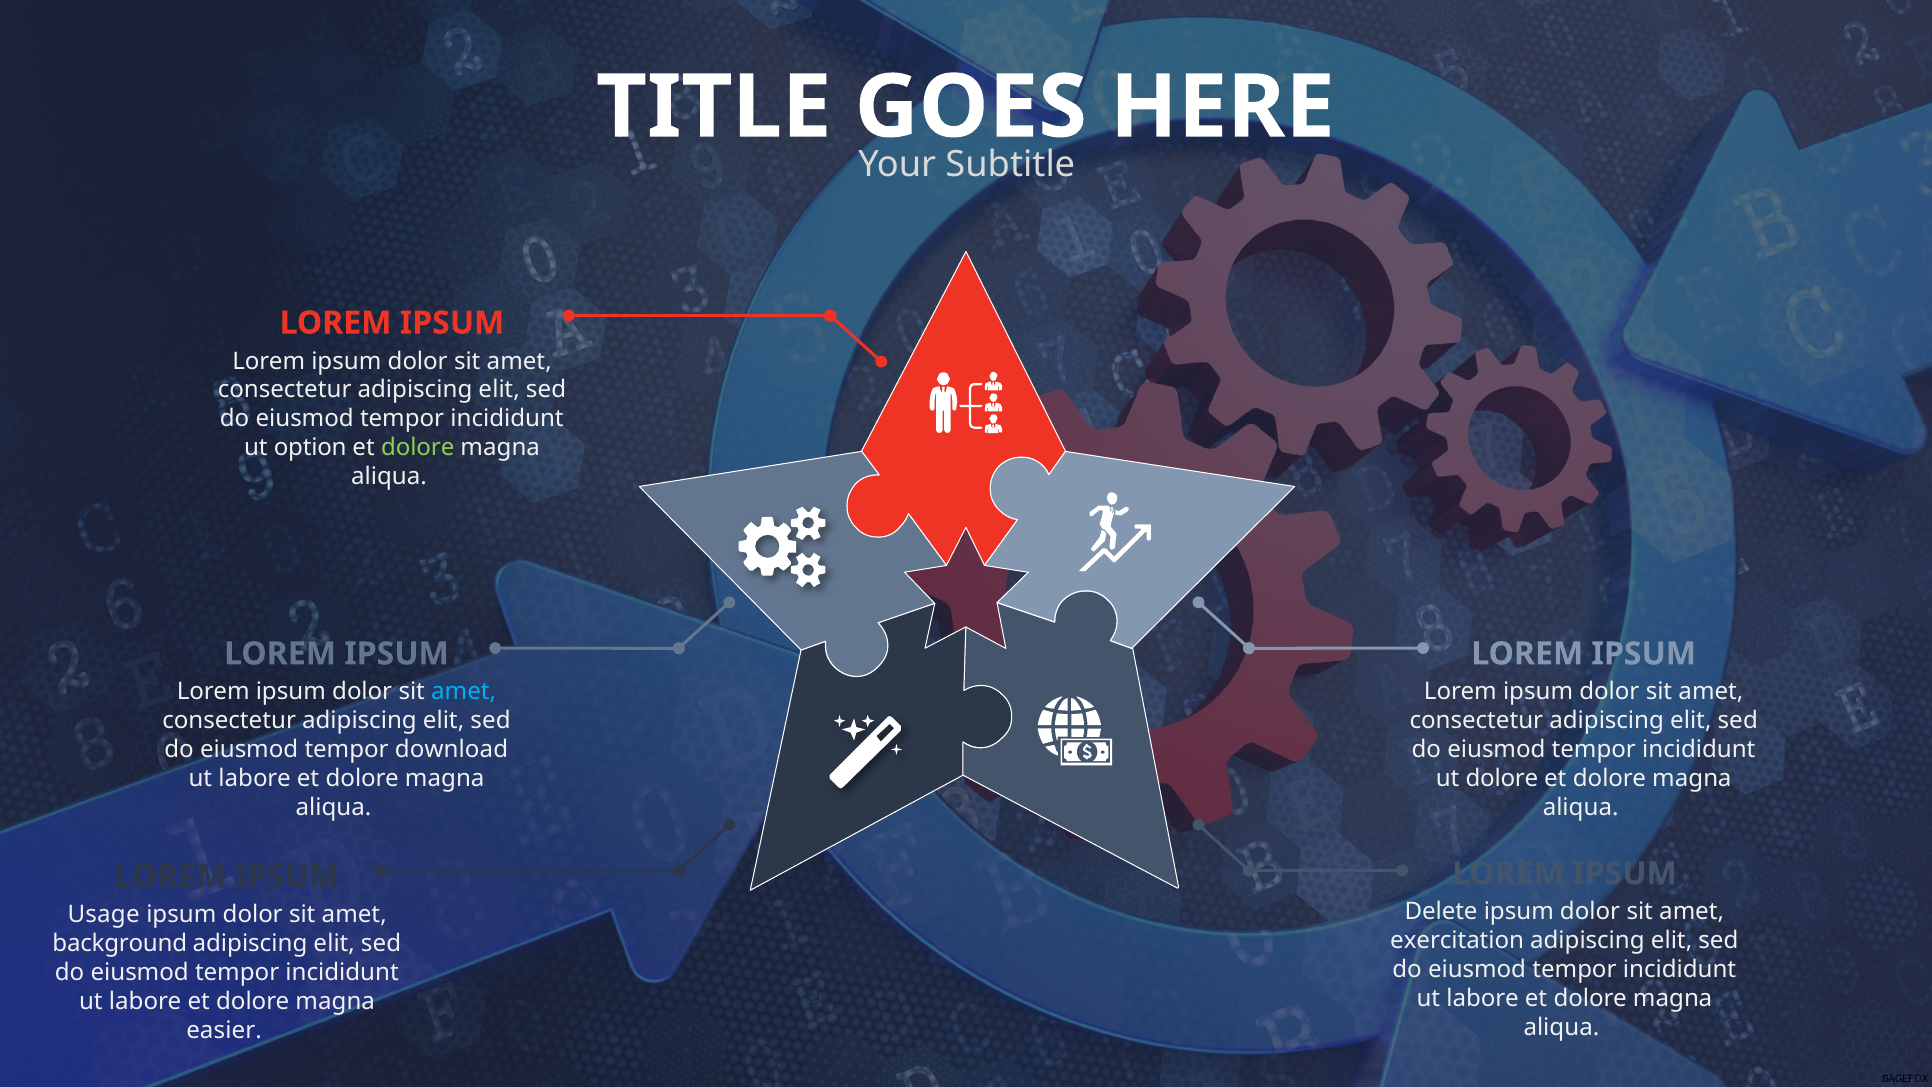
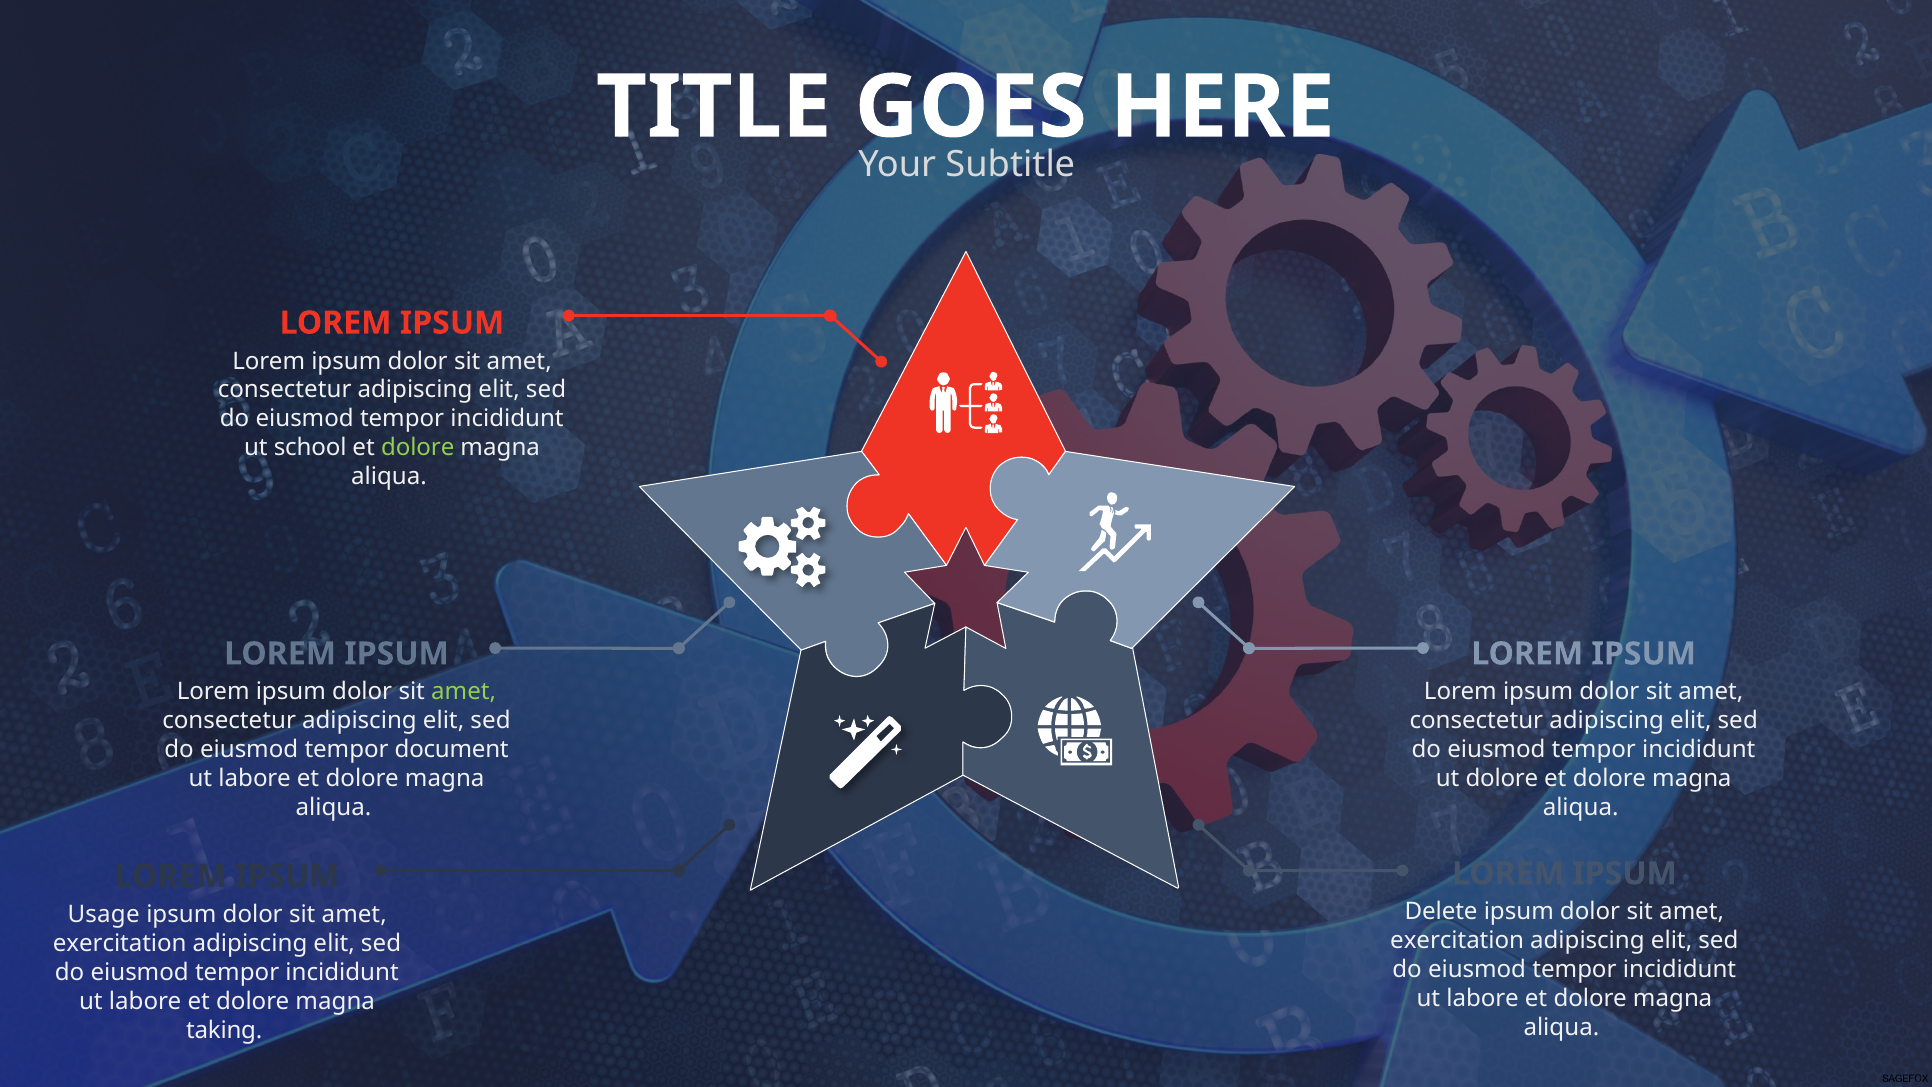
option: option -> school (310, 448)
amet colour: light blue -> light green (464, 692)
download: download -> document (452, 750)
background: background -> exercitation (120, 943)
easier: easier -> taking (224, 1030)
